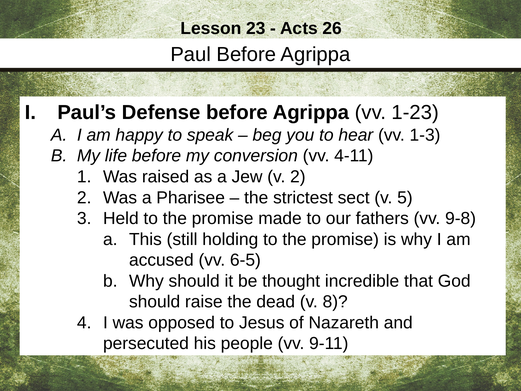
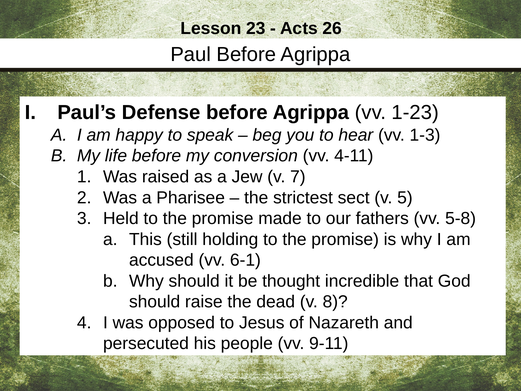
v 2: 2 -> 7 (298, 177)
9-8: 9-8 -> 5-8 (461, 218)
6-5: 6-5 -> 6-1 (245, 260)
